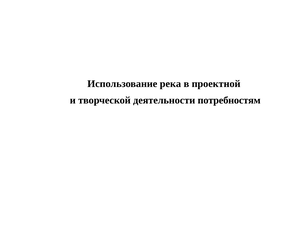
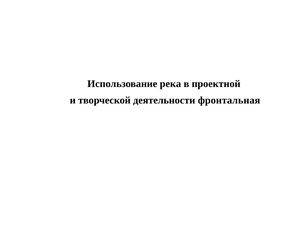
потребностям: потребностям -> фронтальная (229, 101)
